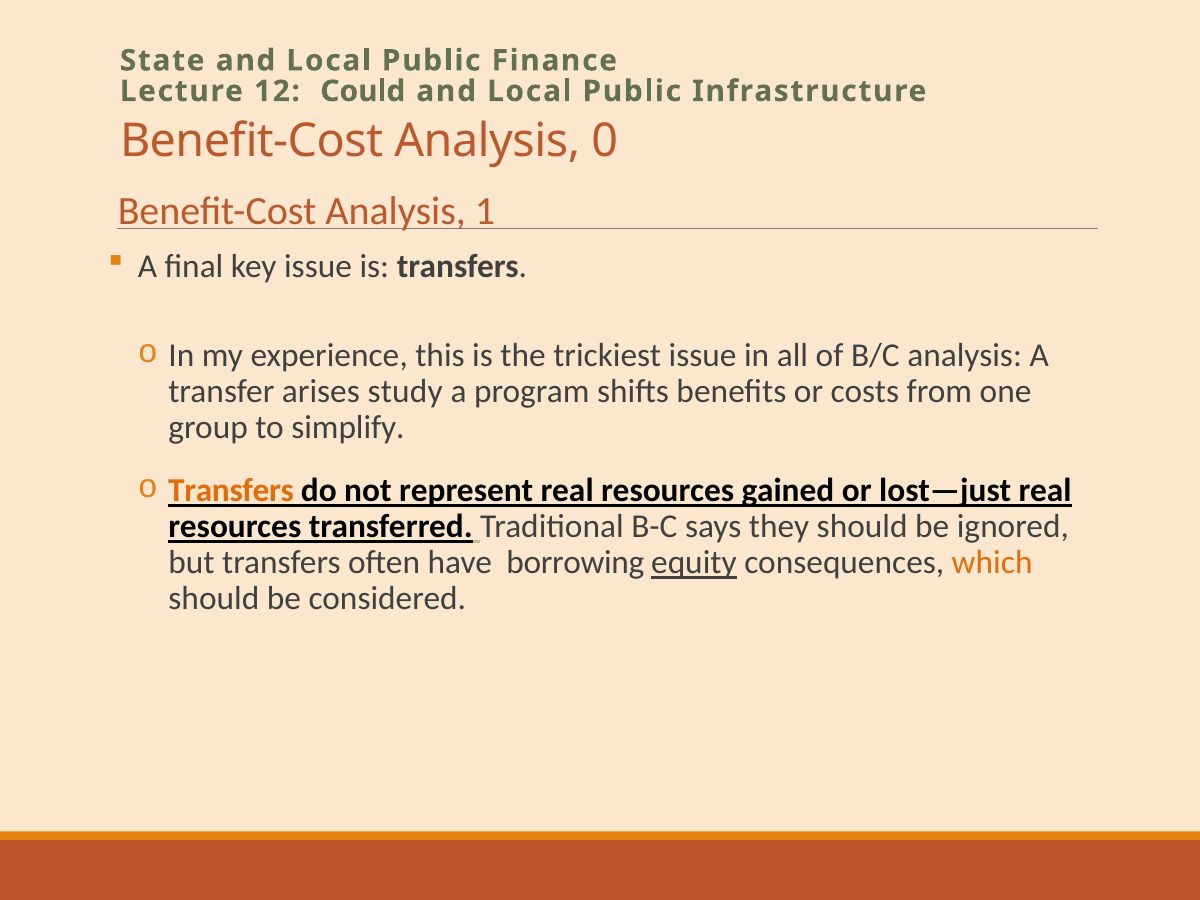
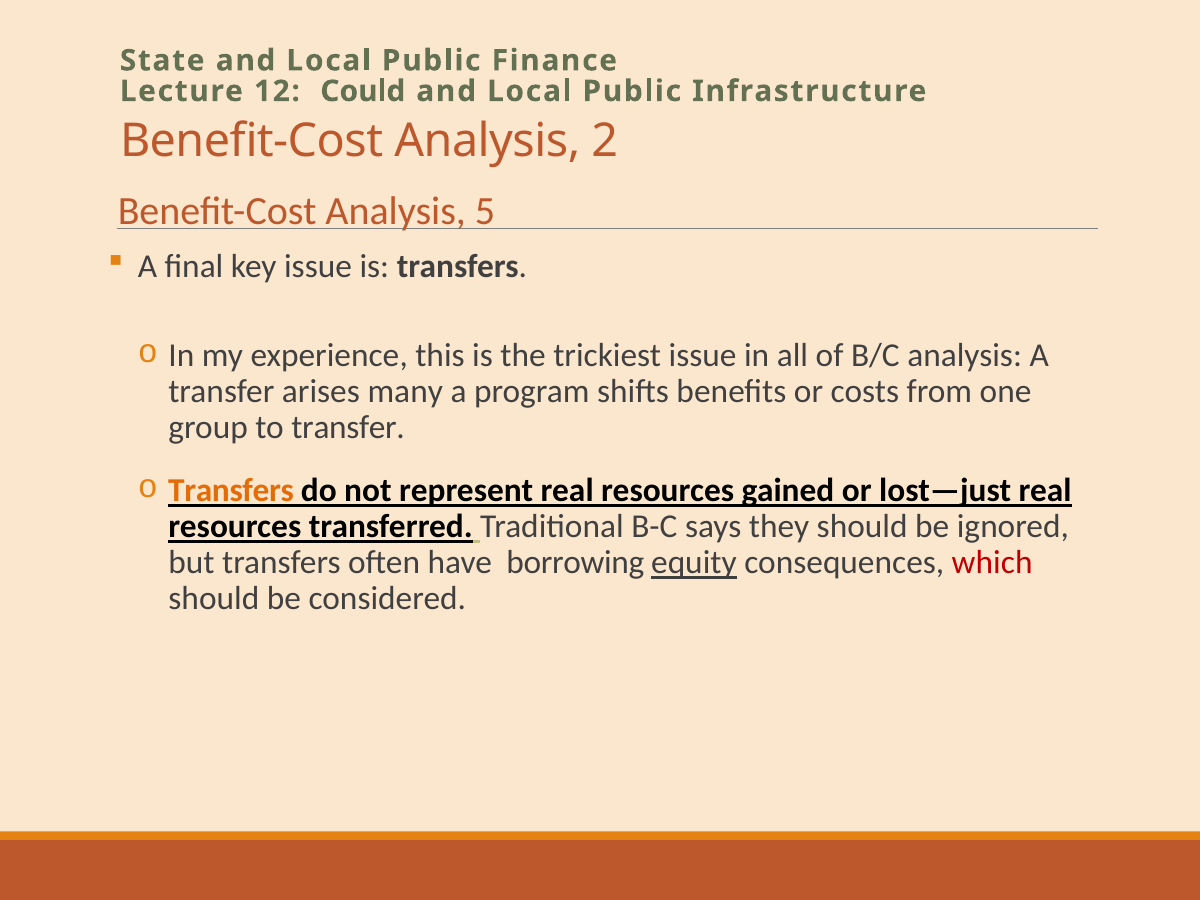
0: 0 -> 2 (605, 141)
1: 1 -> 5 (485, 211)
study: study -> many (405, 391)
to simplify: simplify -> transfer (348, 427)
which colour: orange -> red (992, 563)
